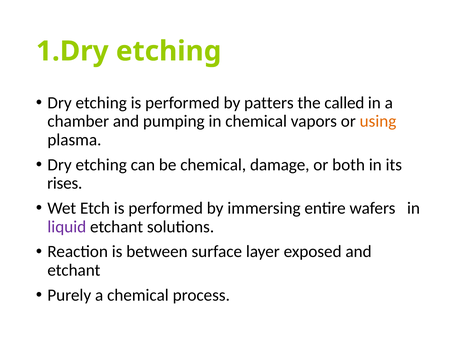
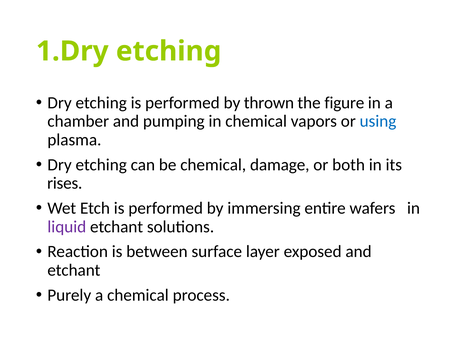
patters: patters -> thrown (269, 103)
called: called -> figure (344, 103)
using colour: orange -> blue (378, 121)
